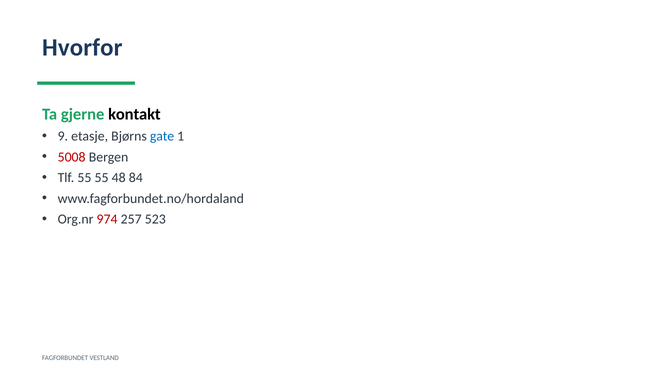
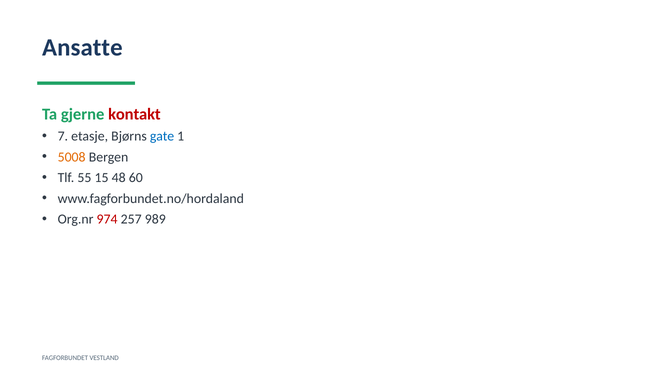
Hvorfor: Hvorfor -> Ansatte (82, 47)
kontakt colour: black -> red (134, 114)
9: 9 -> 7 (63, 136)
5008 colour: red -> orange (72, 157)
55 55: 55 -> 15 (102, 178)
84: 84 -> 60 (136, 178)
523: 523 -> 989 (155, 219)
